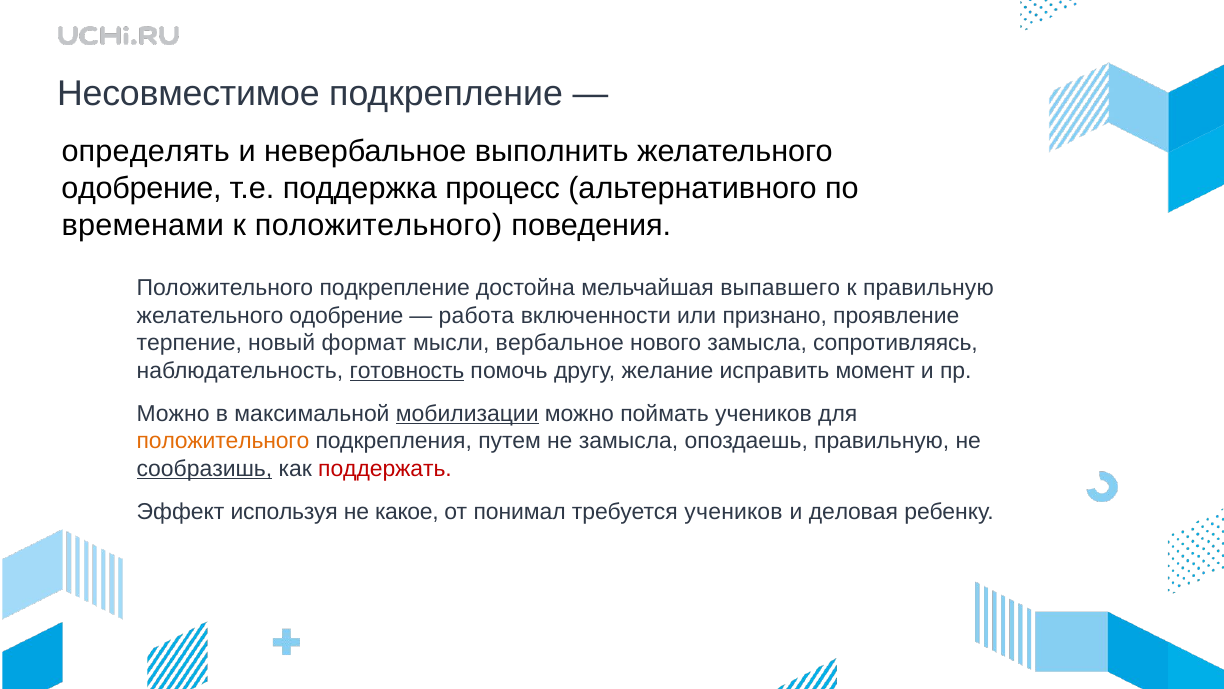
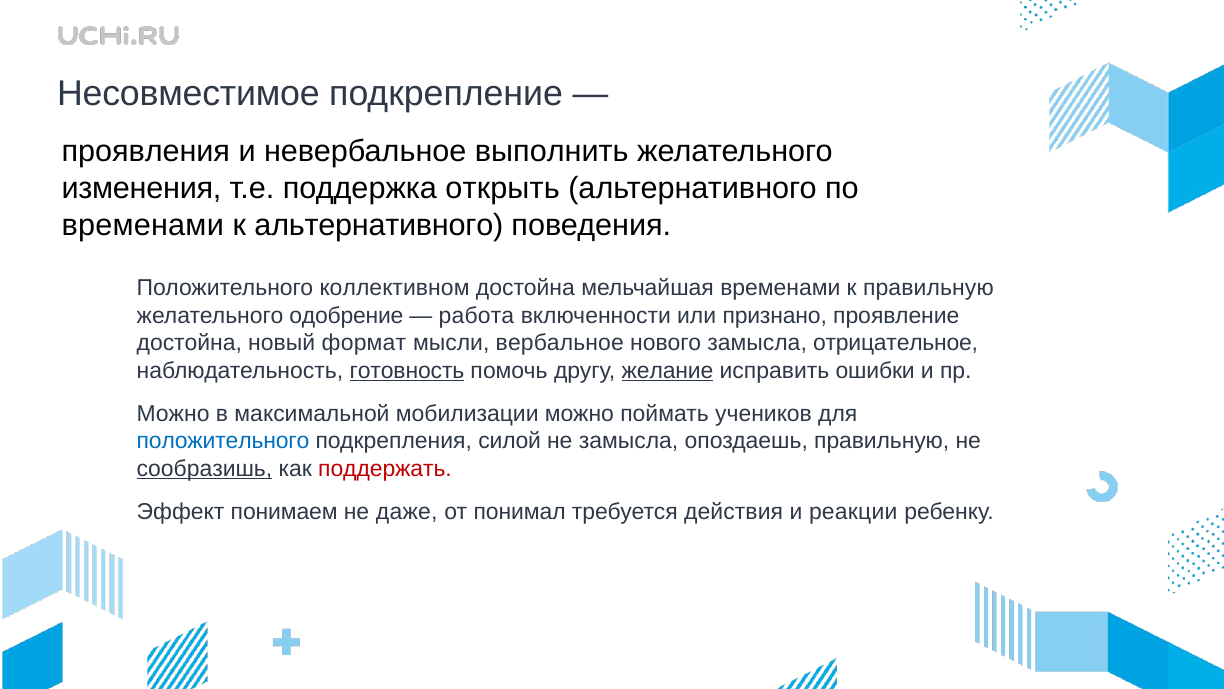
определять: определять -> проявления (146, 151)
одобрение: одобрение -> изменения (141, 188)
процесс: процесс -> открыть (503, 188)
к положительного: положительного -> альтернативного (379, 225)
Положительного подкрепление: подкрепление -> коллективном (395, 288)
мельчайшая выпавшего: выпавшего -> временами (780, 288)
терпение: терпение -> достойна (189, 343)
сопротивляясь: сопротивляясь -> отрицательное (896, 343)
желание underline: none -> present (668, 370)
момент: момент -> ошибки (875, 370)
мобилизации underline: present -> none (467, 413)
положительного colour: orange -> blue (223, 441)
путем: путем -> силой (510, 441)
используя: используя -> понимаем (284, 511)
какое: какое -> даже (407, 511)
требуется учеников: учеников -> действия (734, 511)
деловая: деловая -> реакции (853, 511)
